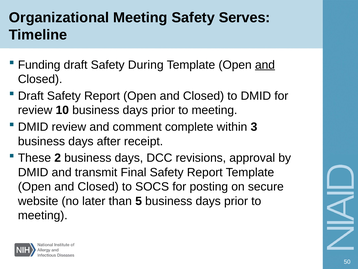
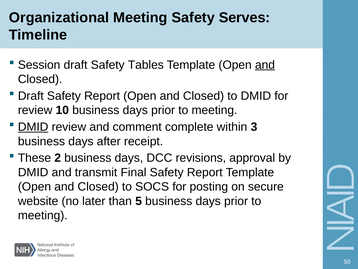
Funding: Funding -> Session (39, 65)
During: During -> Tables (146, 65)
DMID underline: none -> present (33, 127)
